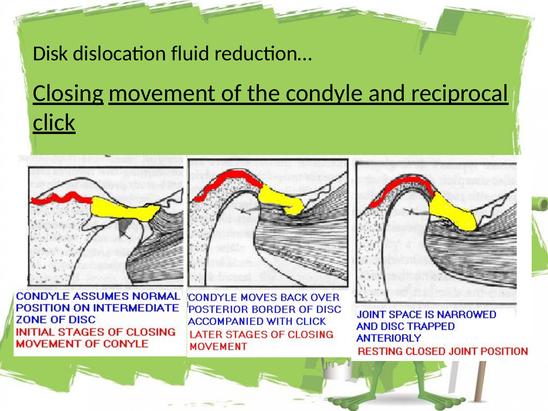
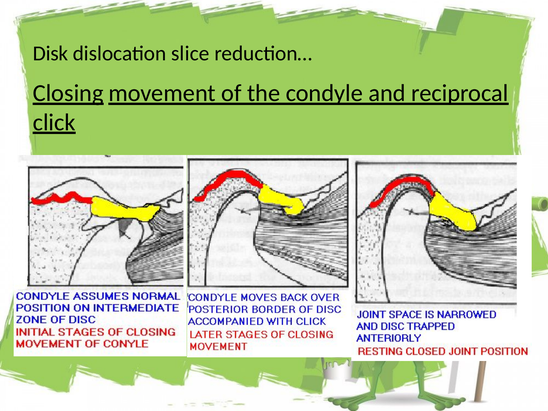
fluid: fluid -> slice (190, 53)
